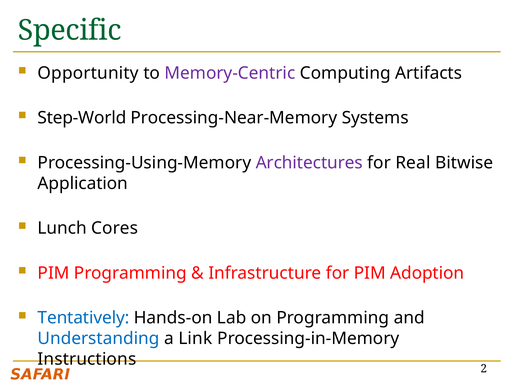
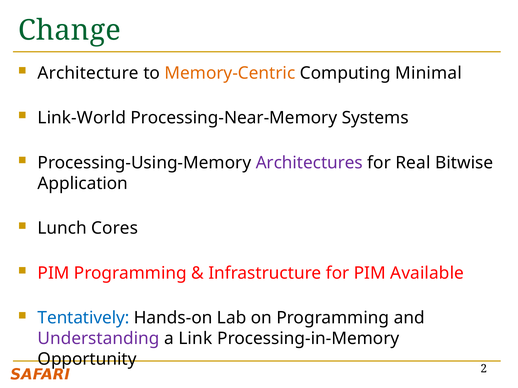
Specific: Specific -> Change (69, 30)
Opportunity: Opportunity -> Architecture (88, 73)
Memory-Centric colour: purple -> orange (230, 73)
Artifacts: Artifacts -> Minimal (429, 73)
Step-World: Step-World -> Link-World (82, 118)
Adoption: Adoption -> Available (427, 273)
Understanding colour: blue -> purple (99, 339)
Instructions: Instructions -> Opportunity (87, 360)
